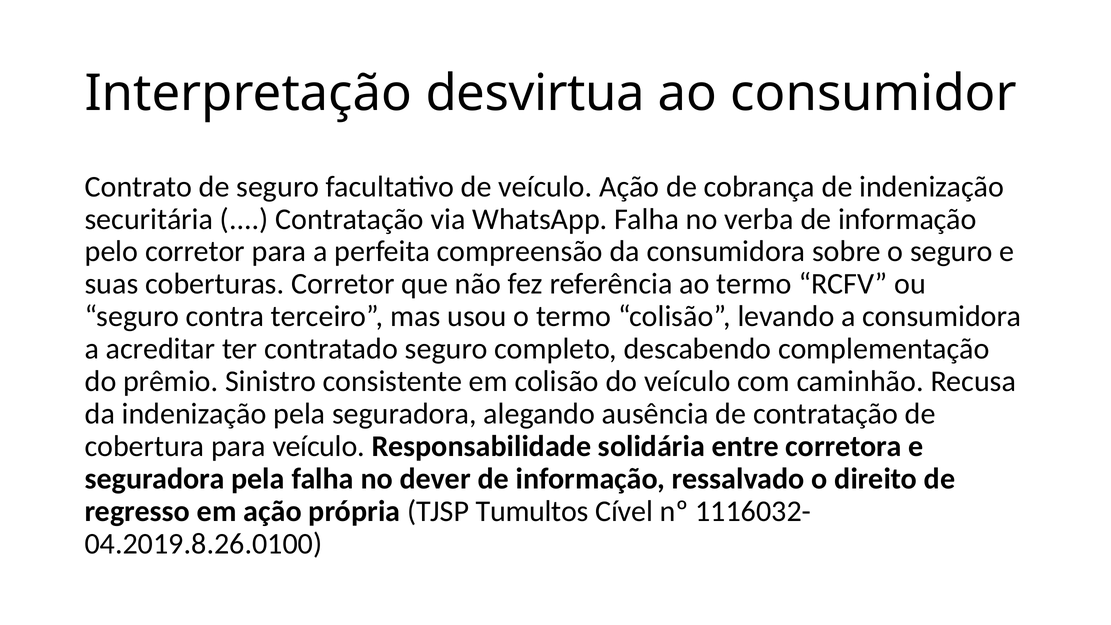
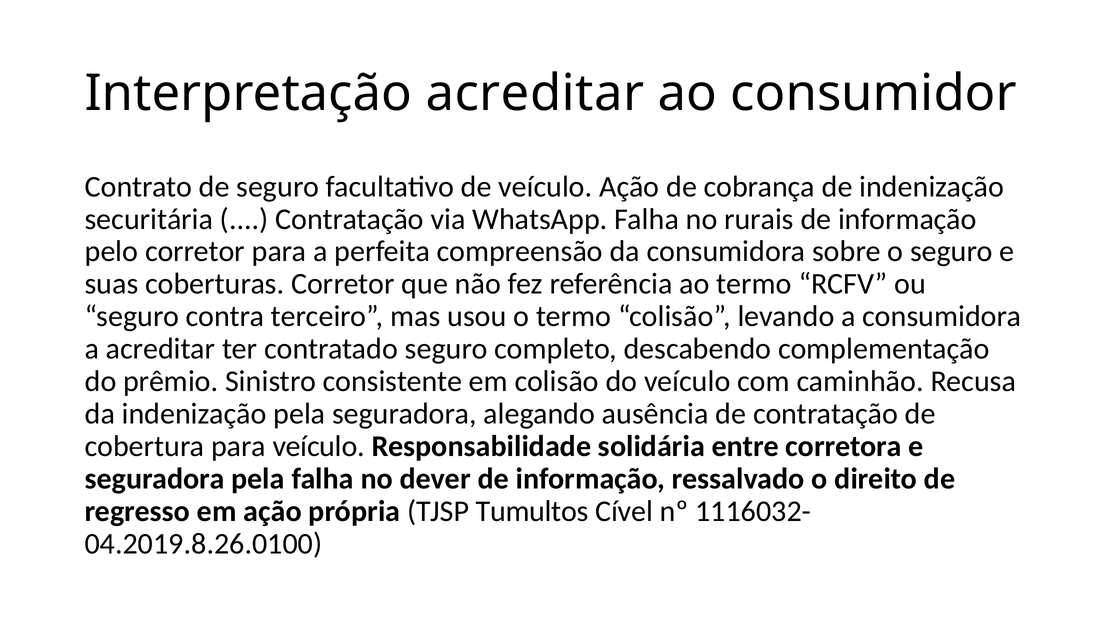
Interpretação desvirtua: desvirtua -> acreditar (535, 93)
verba: verba -> rurais (759, 219)
